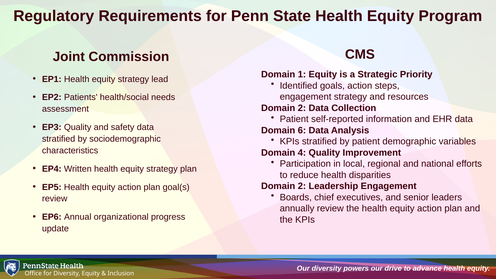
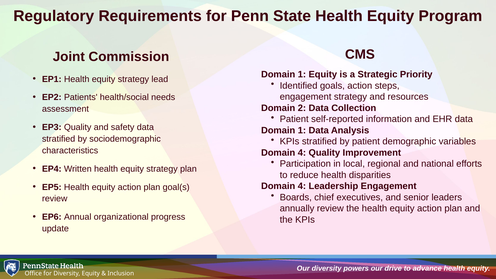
6: 6 -> 1 (302, 130)
2: 2 -> 4 (302, 186)
